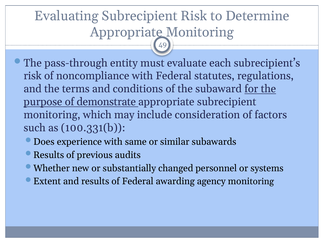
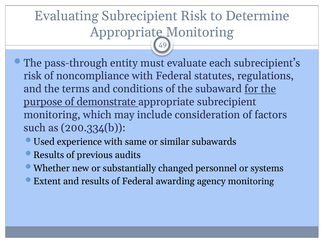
100.331(b: 100.331(b -> 200.334(b (93, 128)
Does: Does -> Used (44, 142)
